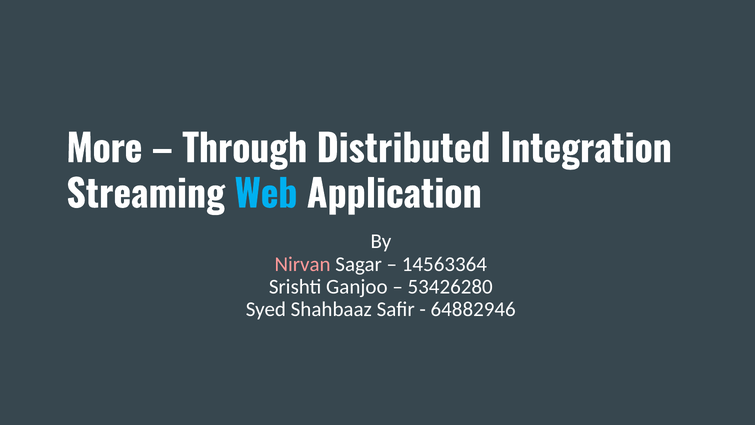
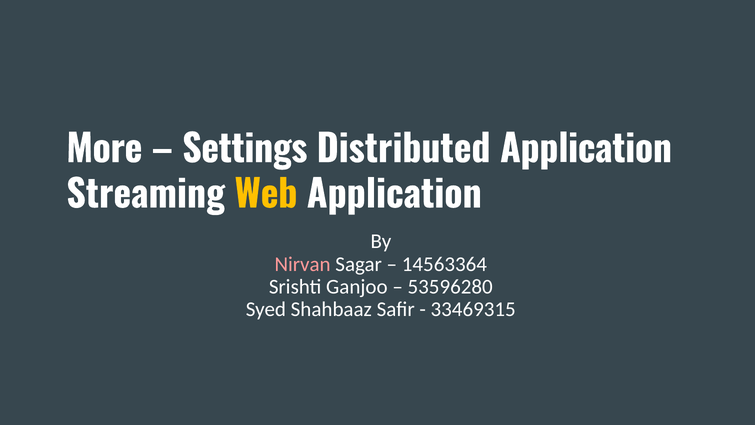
Through: Through -> Settings (245, 150)
Distributed Integration: Integration -> Application (586, 150)
Web colour: light blue -> yellow (266, 195)
53426280: 53426280 -> 53596280 (450, 287)
64882946: 64882946 -> 33469315 (473, 309)
